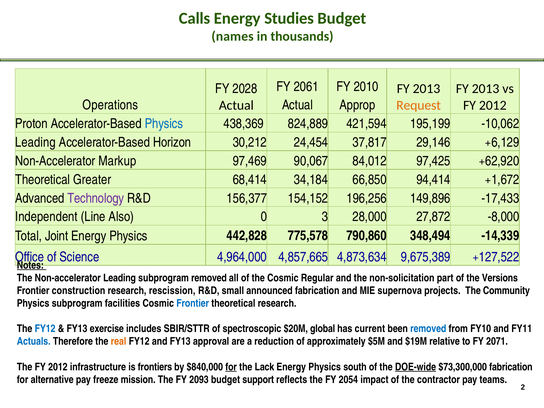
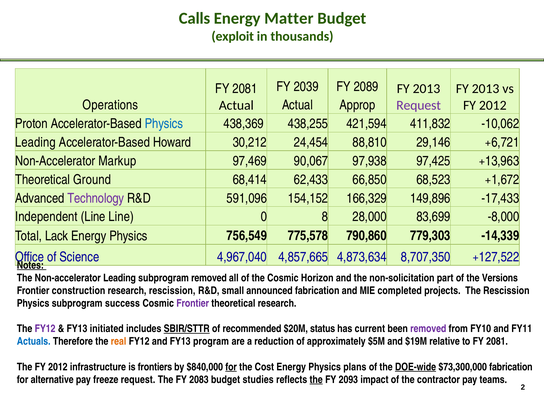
Studies: Studies -> Matter (289, 18)
names: names -> exploit (233, 36)
2061: 2061 -> 2039 (306, 87)
2010: 2010 -> 2089 (366, 87)
2028: 2028 -> 2081 (245, 89)
Request colour: orange -> purple (419, 105)
824,889: 824,889 -> 438,255 (308, 124)
195,199: 195,199 -> 411,832 (430, 124)
Horizon: Horizon -> Howard (172, 142)
37,817: 37,817 -> 88,810 (370, 142)
+6,129: +6,129 -> +6,721 (502, 142)
84,012: 84,012 -> 97,938 (370, 161)
+62,920: +62,920 -> +13,963 (499, 161)
Greater: Greater -> Ground (92, 180)
34,184: 34,184 -> 62,433 (311, 180)
94,414: 94,414 -> 68,523 (433, 180)
156,377: 156,377 -> 591,096 (247, 198)
196,256: 196,256 -> 166,329 (367, 198)
Line Also: Also -> Line (121, 217)
3: 3 -> 8 (325, 217)
27,872: 27,872 -> 83,699 (433, 217)
Joint: Joint -> Lack (57, 236)
442,828: 442,828 -> 756,549 (247, 236)
348,494: 348,494 -> 779,303 (430, 236)
4,964,000: 4,964,000 -> 4,967,040 (242, 257)
9,675,389: 9,675,389 -> 8,707,350 (426, 257)
Regular: Regular -> Horizon (317, 278)
supernova: supernova -> completed (400, 291)
The Community: Community -> Rescission (506, 291)
facilities: facilities -> success (122, 303)
Frontier colour: blue -> purple (193, 303)
FY12 colour: blue -> purple (45, 329)
exercise: exercise -> initiated (107, 329)
SBIR/STTR underline: none -> present (187, 329)
spectroscopic: spectroscopic -> recommended (252, 329)
global: global -> status (323, 329)
removed colour: blue -> purple (428, 329)
approval: approval -> program (211, 341)
to FY 2071: 2071 -> 2081 (497, 341)
Lack: Lack -> Cost (264, 367)
south: south -> plans (355, 367)
freeze mission: mission -> request (138, 380)
2093: 2093 -> 2083 (199, 380)
support: support -> studies (258, 380)
the underline: none -> present (316, 380)
2054: 2054 -> 2093 (348, 380)
